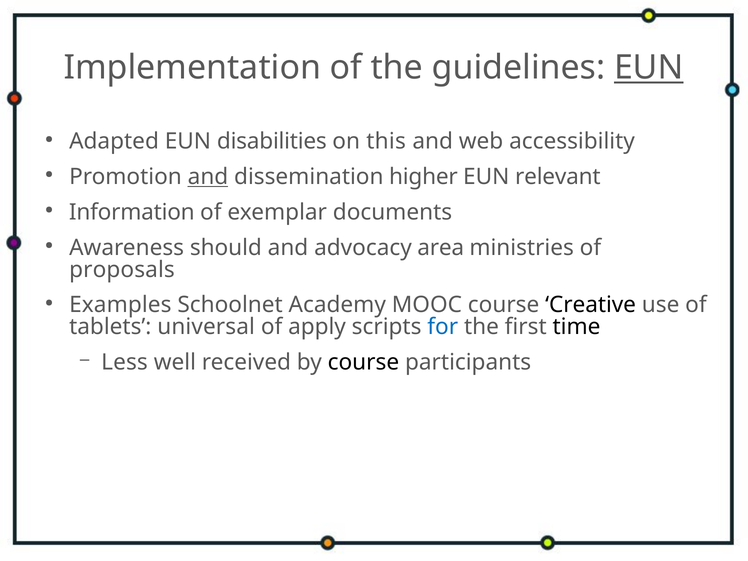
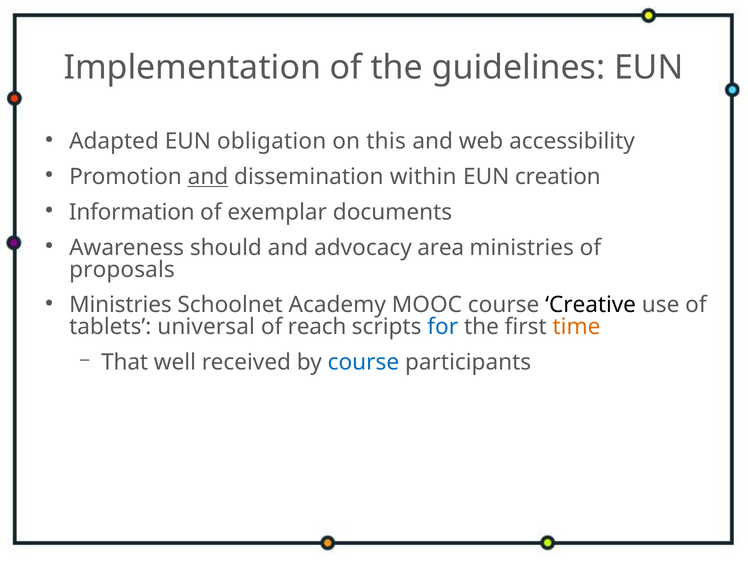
EUN underline: present -> none (649, 68)
disabilities: disabilities -> obligation (272, 141)
higher: higher -> within (423, 177)
relevant: relevant -> creation (558, 177)
Examples: Examples -> Ministries (120, 305)
apply: apply -> reach (317, 327)
time colour: black -> orange (577, 327)
Less: Less -> That (125, 362)
course colour: black -> blue (363, 362)
